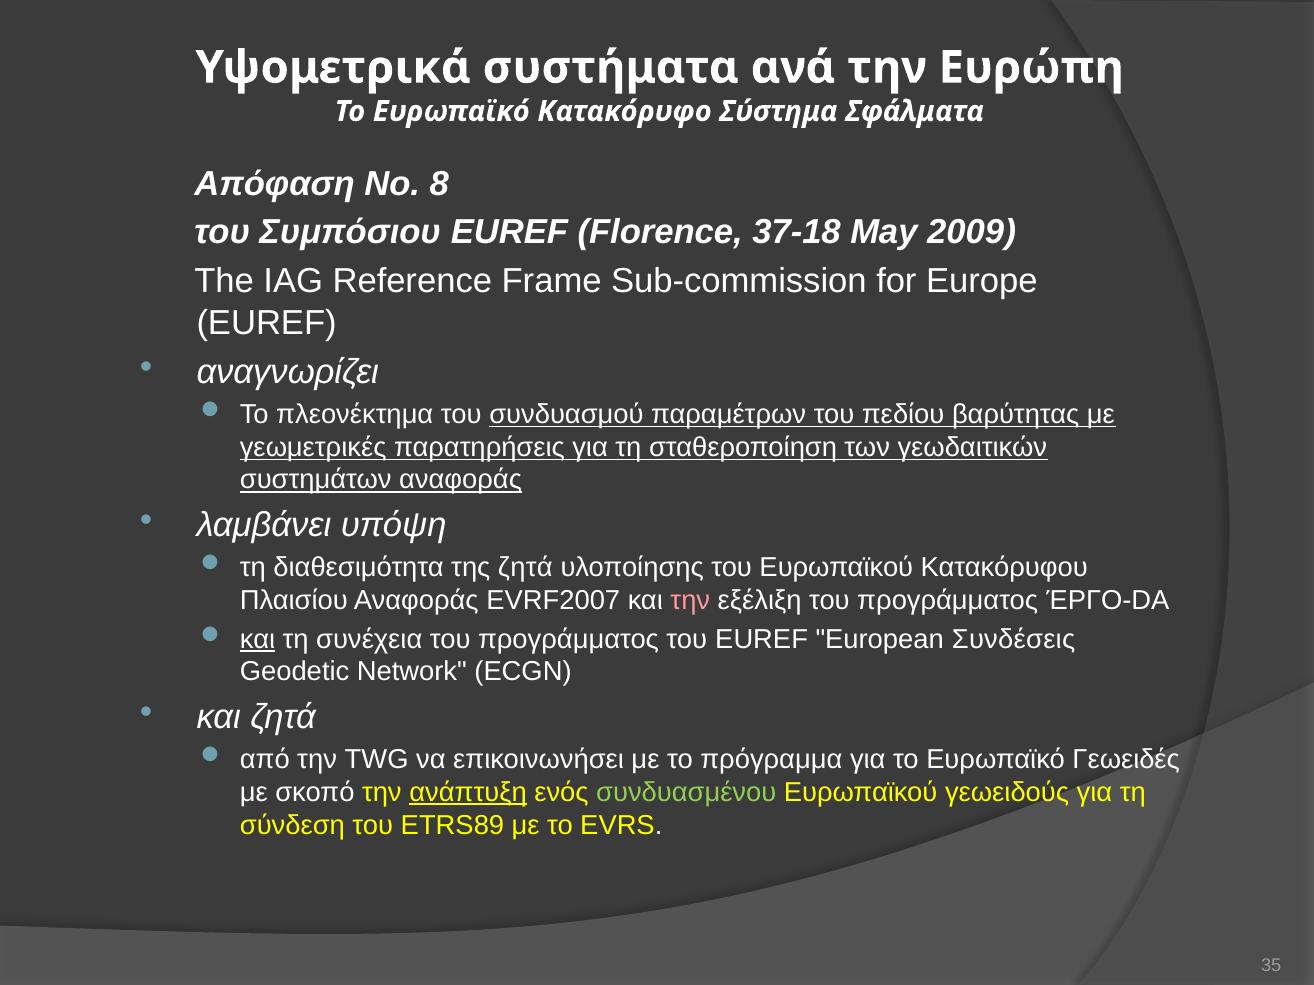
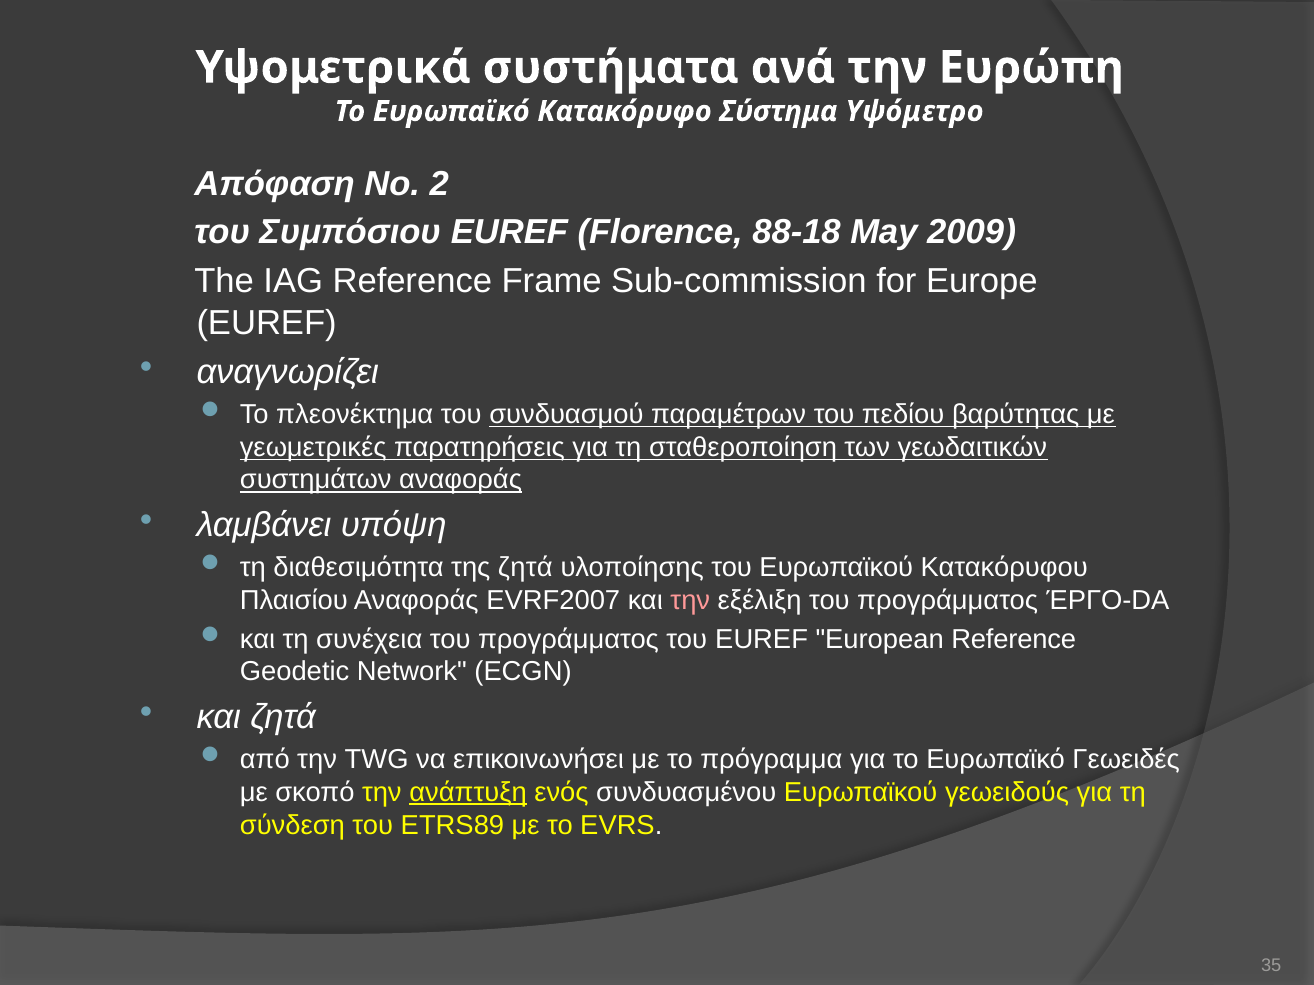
Σφάλματα: Σφάλματα -> Υψόμετρο (915, 111)
8: 8 -> 2 (439, 184)
37-18: 37-18 -> 88-18 (797, 233)
και underline: present -> none (258, 639)
European Συνδέσεις: Συνδέσεις -> Reference (1014, 639)
συνδυασμένου colour: light green -> white (686, 793)
